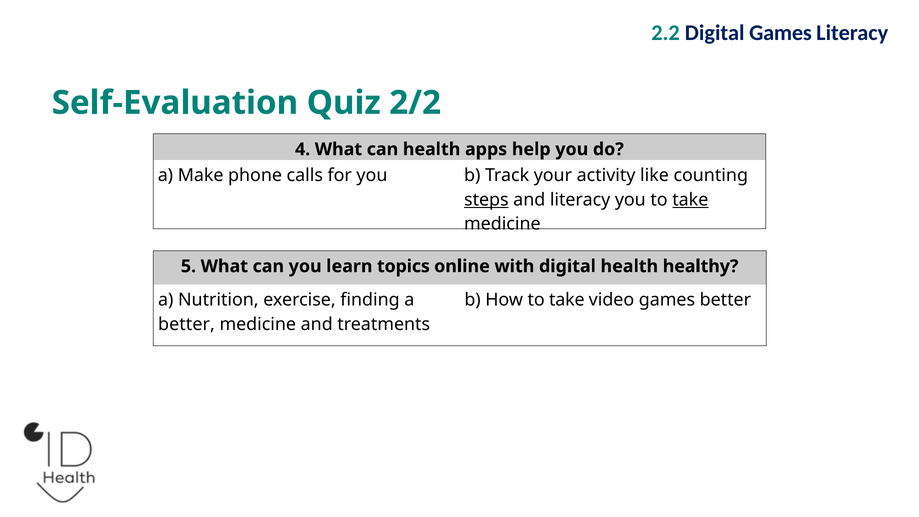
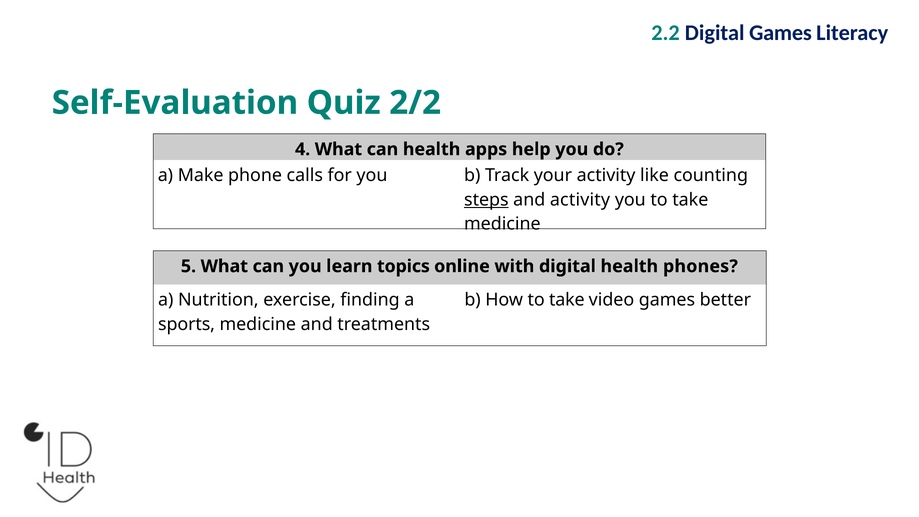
and literacy: literacy -> activity (580, 200)
take underline: present -> none (690, 200)
healthy: healthy -> phones (700, 266)
better: better -> sports (187, 324)
